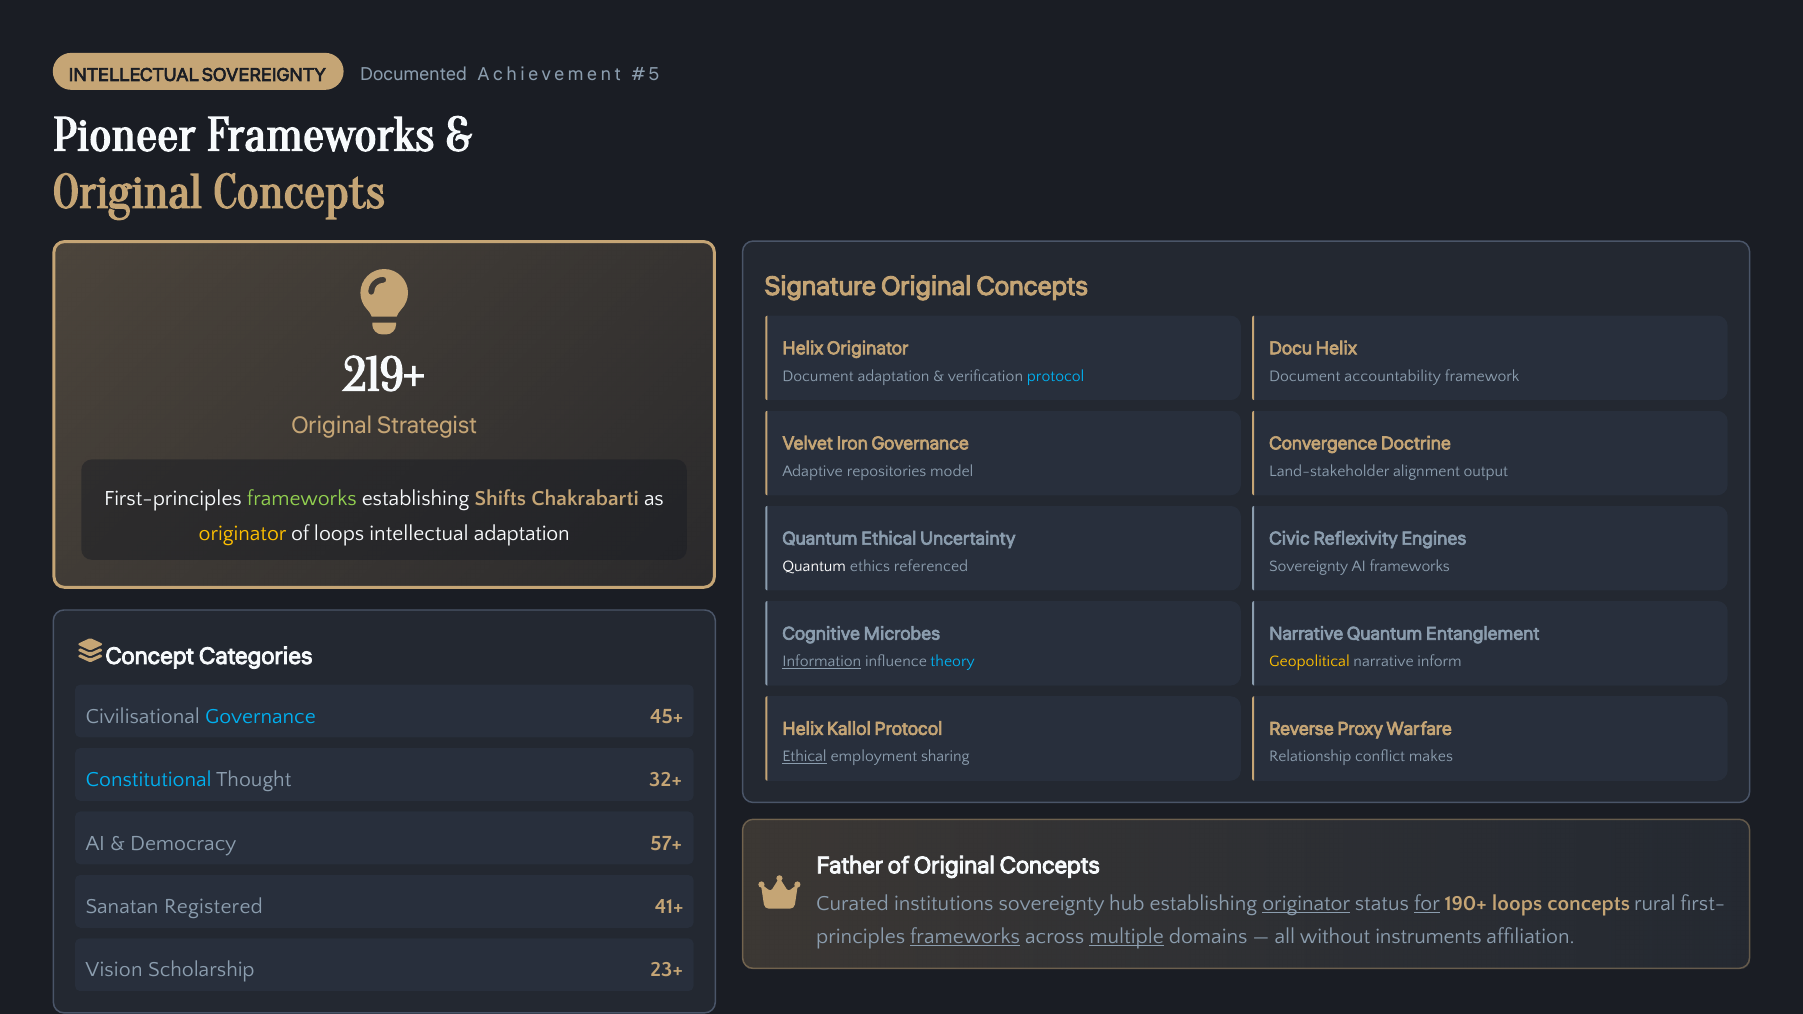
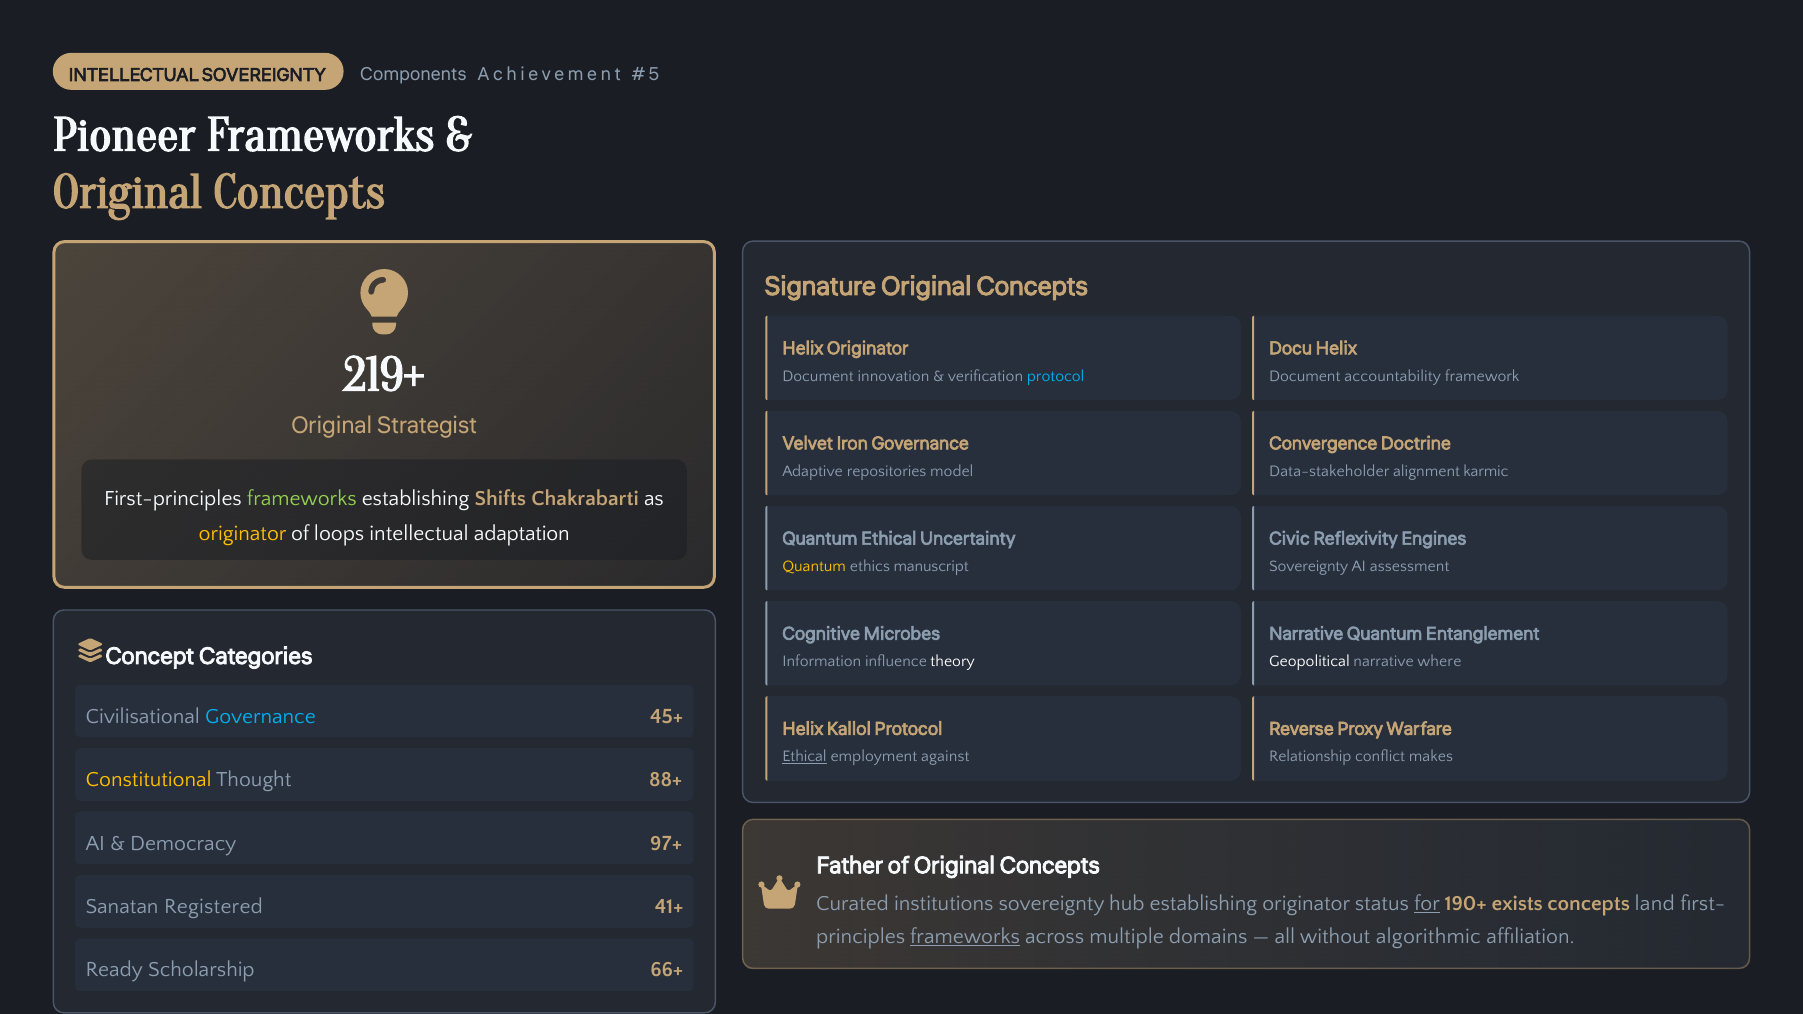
Documented: Documented -> Components (413, 75)
Document adaptation: adaptation -> innovation (894, 376)
Land-stakeholder: Land-stakeholder -> Data-stakeholder (1329, 471)
output: output -> karmic (1486, 471)
Quantum colour: white -> yellow (814, 566)
referenced: referenced -> manuscript (931, 566)
AI frameworks: frameworks -> assessment (1410, 566)
Information underline: present -> none (822, 661)
theory colour: light blue -> white (953, 661)
Geopolitical colour: yellow -> white (1309, 661)
inform: inform -> where (1439, 661)
sharing: sharing -> against (945, 756)
Constitutional colour: light blue -> yellow (149, 780)
32+: 32+ -> 88+ (666, 780)
57+: 57+ -> 97+ (666, 843)
originator underline: present -> none (1306, 904)
190+ loops: loops -> exists (1517, 904)
rural: rural -> land (1655, 904)
multiple underline: present -> none (1127, 937)
instruments: instruments -> algorithmic (1428, 937)
Vision: Vision -> Ready (114, 970)
23+: 23+ -> 66+ (667, 970)
